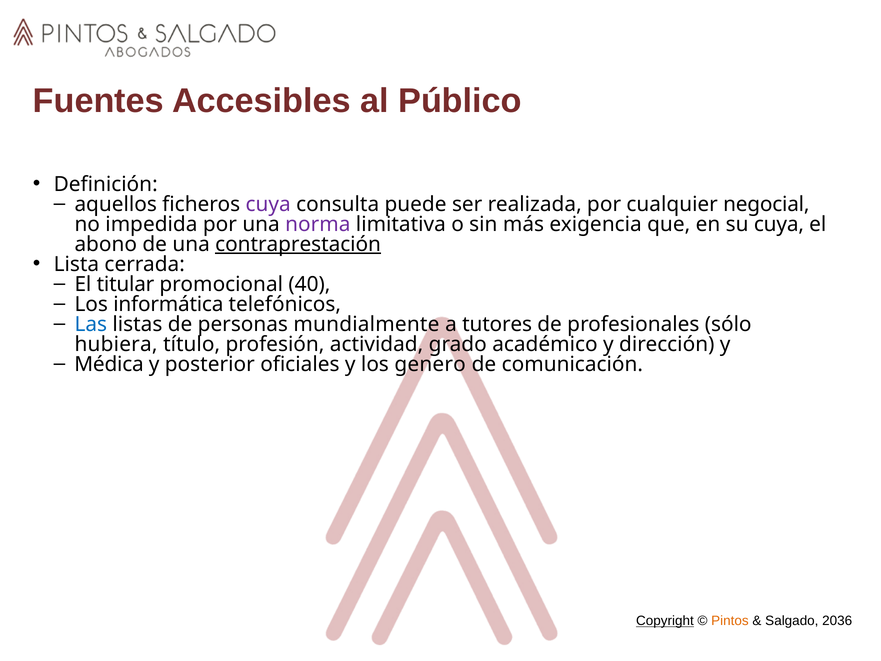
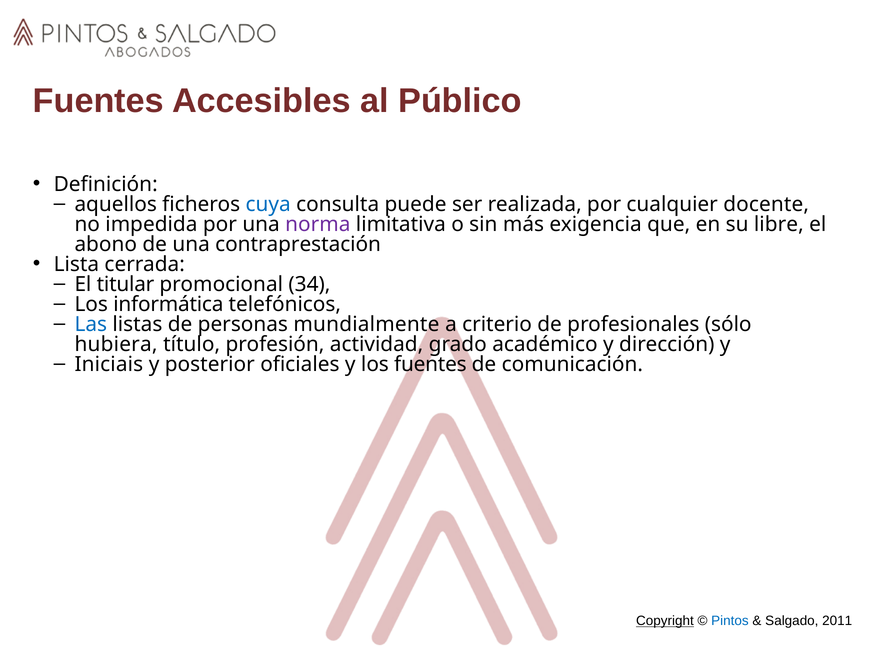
cuya colour: purple -> blue (268, 204)
negocial: negocial -> docente (766, 204)
su cuya: cuya -> libre (779, 224)
contraprestación underline: present -> none (298, 244)
40: 40 -> 34 (309, 284)
tutores: tutores -> criterio (497, 324)
Médica: Médica -> Iniciais (109, 364)
los genero: genero -> fuentes (430, 364)
Pintos colour: orange -> blue (730, 621)
2036: 2036 -> 2011 (837, 621)
